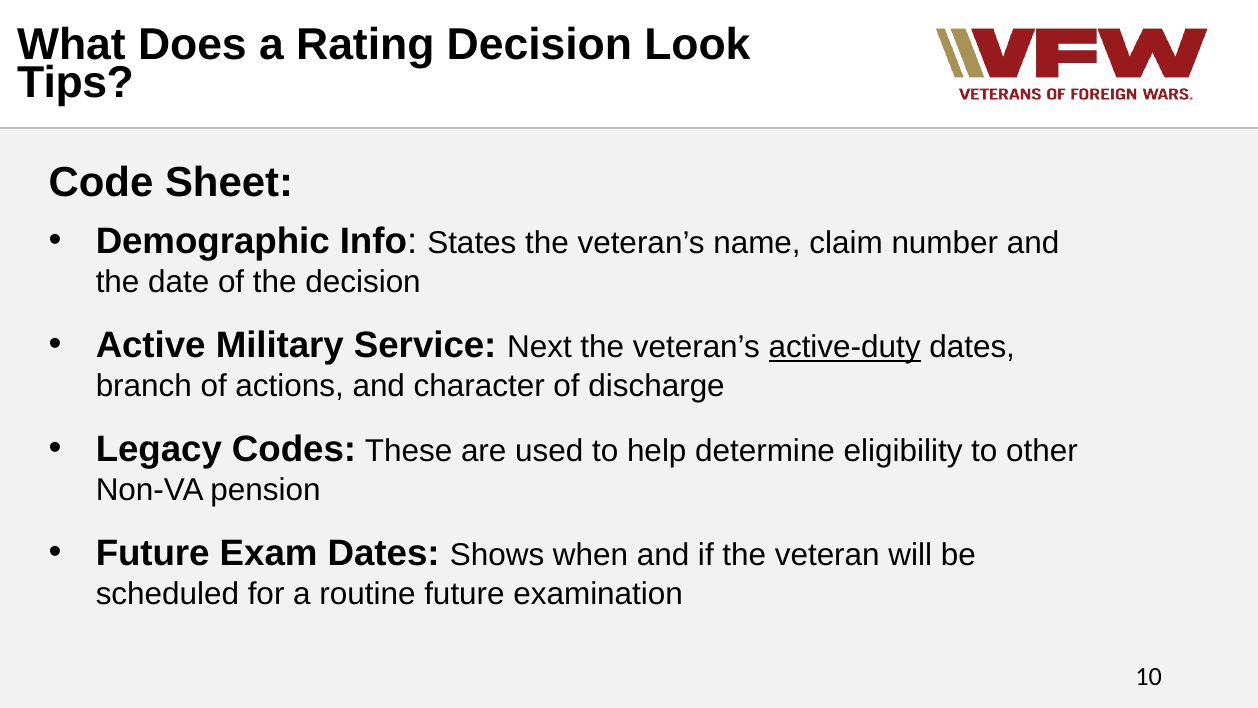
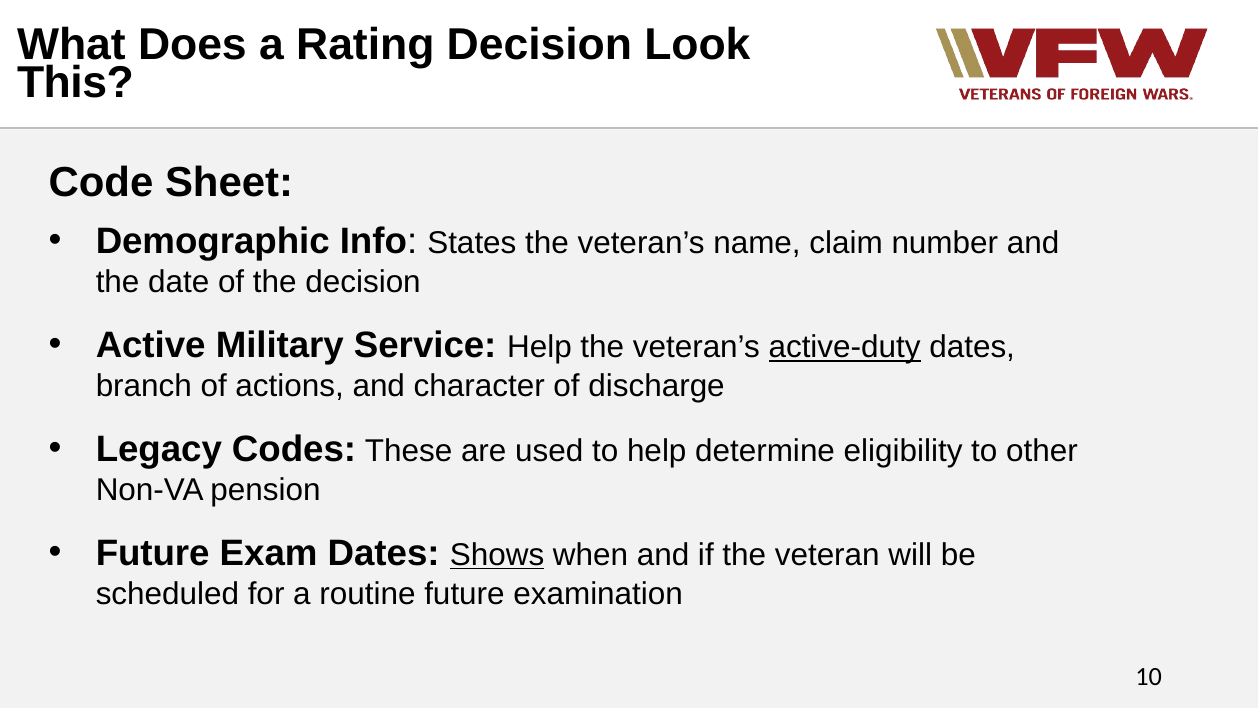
Tips: Tips -> This (75, 83)
Service Next: Next -> Help (539, 347)
Shows underline: none -> present (497, 555)
